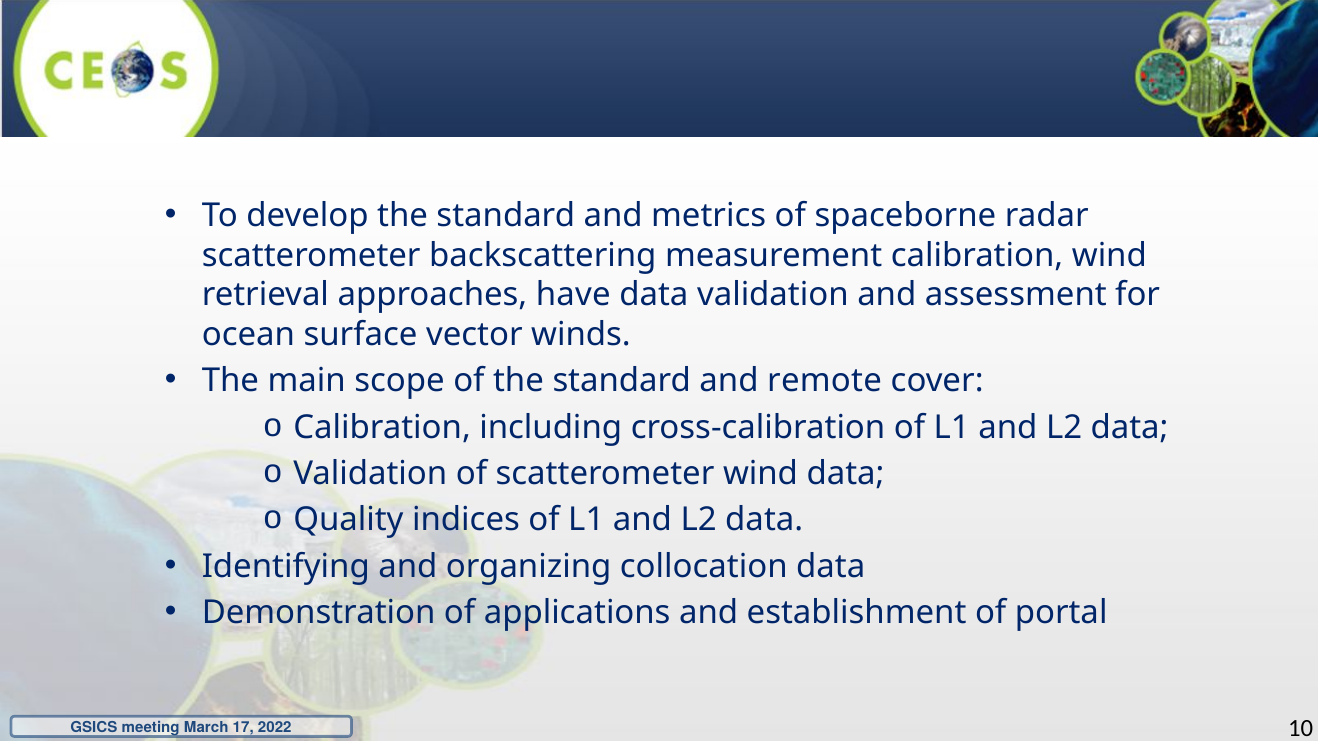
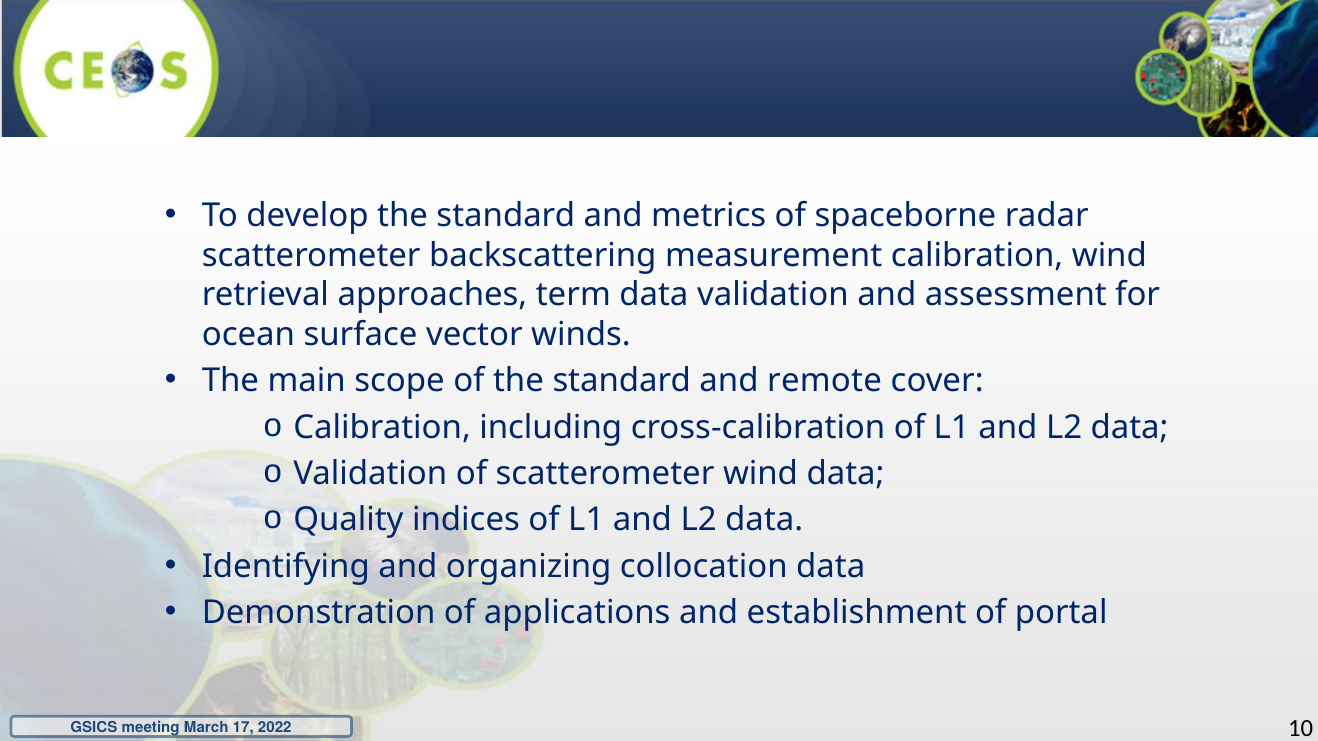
have: have -> term (573, 295)
